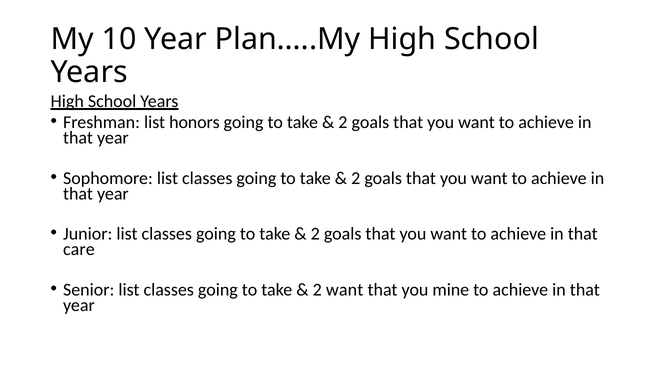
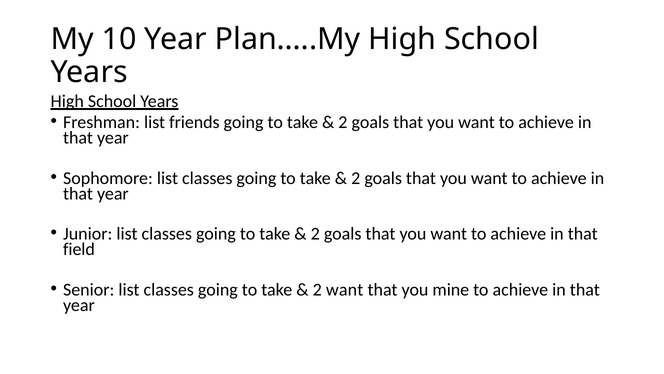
honors: honors -> friends (194, 122)
care: care -> field (79, 249)
